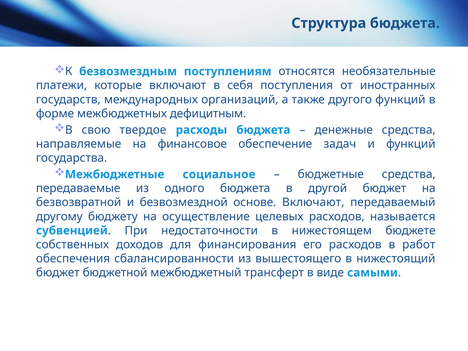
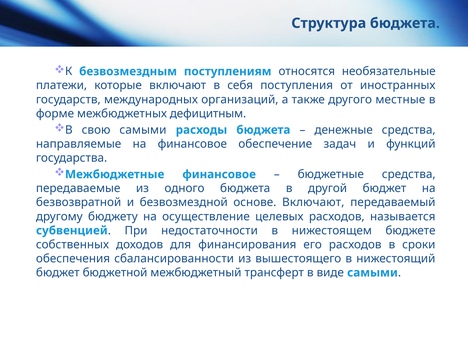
другого функций: функций -> местные (400, 100)
свою твердое: твердое -> самыми (143, 130)
Межбюджетные социальное: социальное -> финансовое (219, 174)
работ: работ -> сроки (419, 245)
